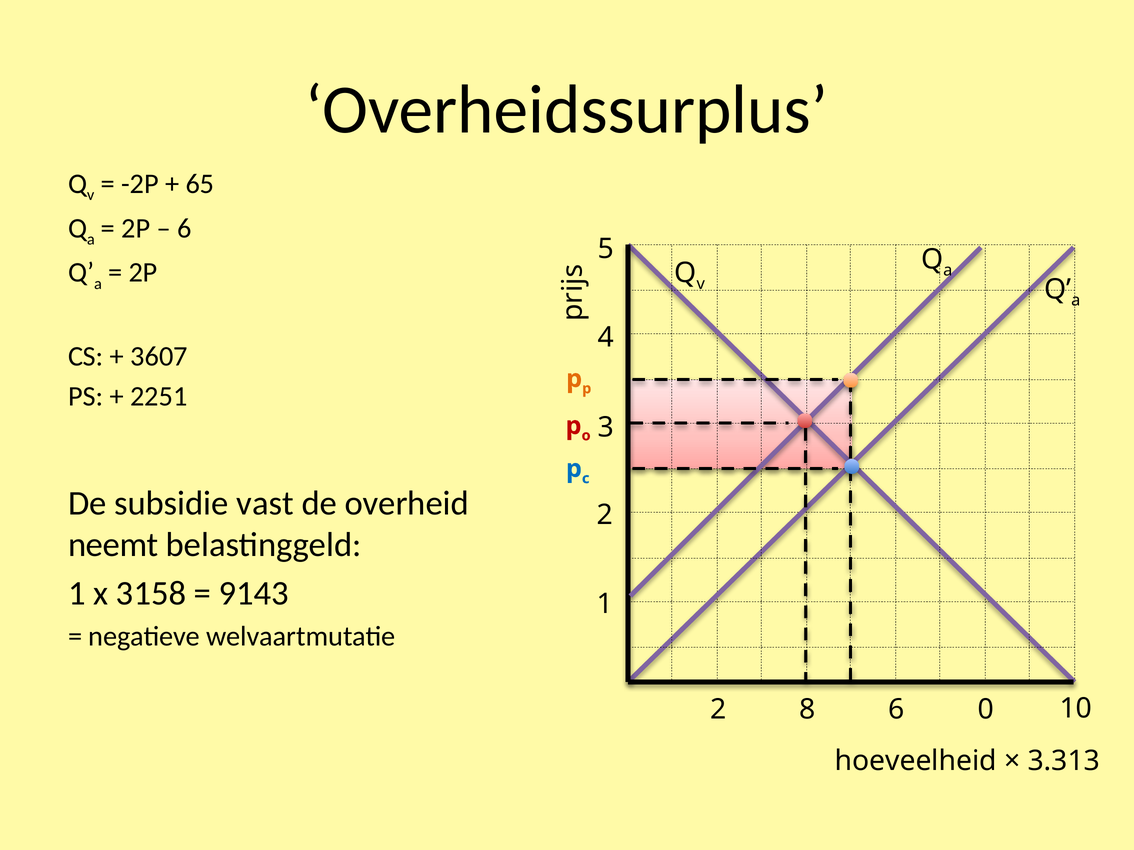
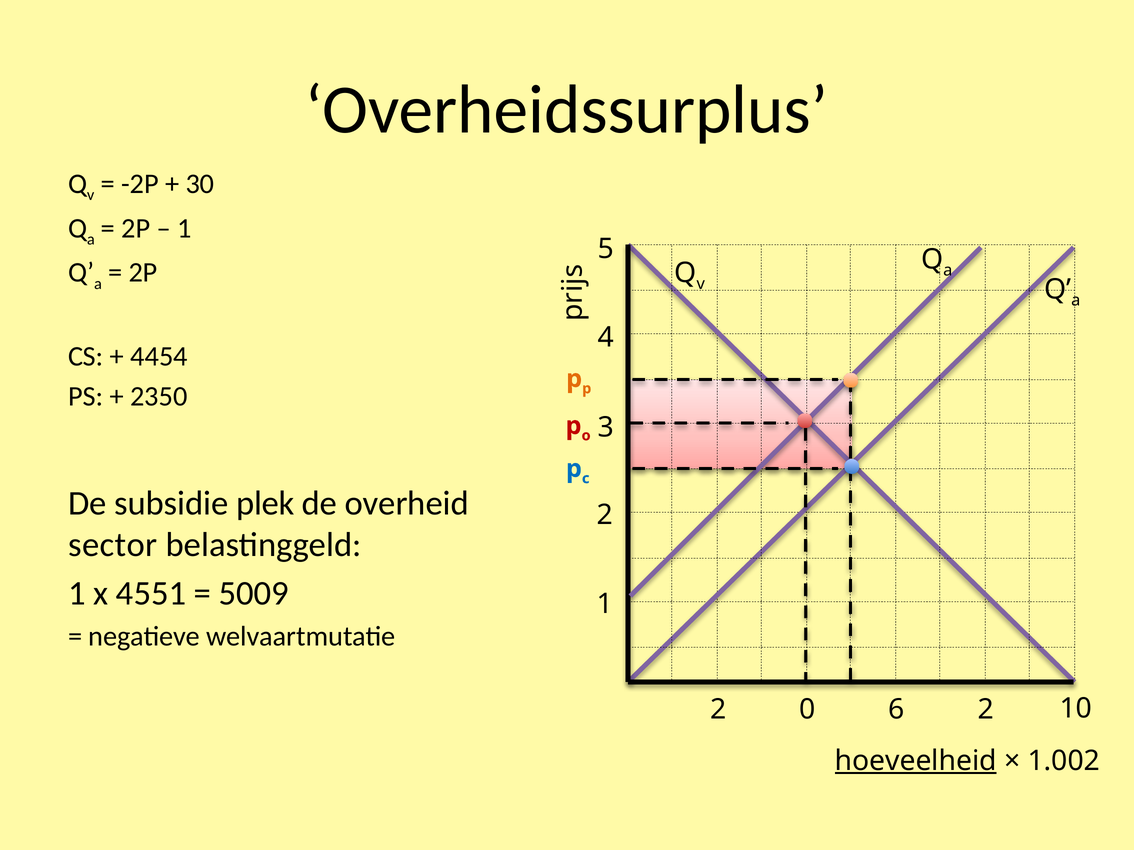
65: 65 -> 30 (200, 184)
6: 6 -> 1 (184, 228)
3607: 3607 -> 4454 (159, 357)
2251: 2251 -> 2350 (159, 397)
vast: vast -> plek (265, 503)
neemt: neemt -> sector (113, 545)
3158: 3158 -> 4551 (151, 594)
9143: 9143 -> 5009 (254, 594)
8: 8 -> 0 (807, 710)
6 0: 0 -> 2 (986, 710)
hoeveelheid underline: none -> present (916, 761)
3.313: 3.313 -> 1.002 (1064, 761)
